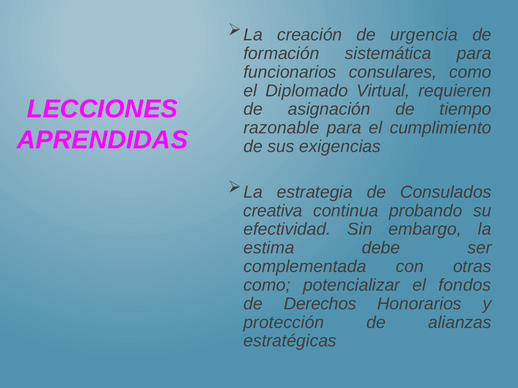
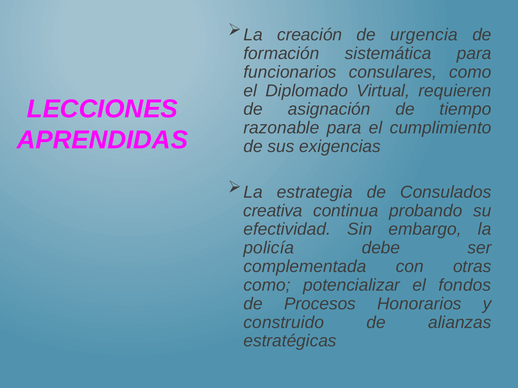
estima: estima -> policía (269, 248)
Derechos: Derechos -> Procesos (320, 304)
protección: protección -> construido (284, 323)
